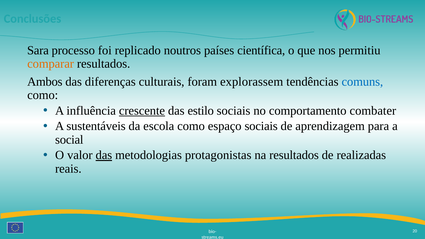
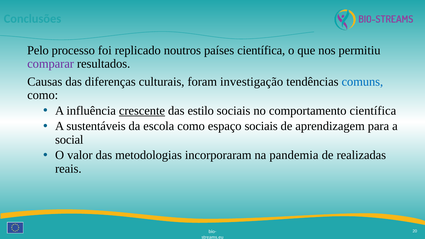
Sara: Sara -> Pelo (38, 50)
comparar colour: orange -> purple (51, 64)
Ambos: Ambos -> Causas (45, 82)
explorassem: explorassem -> investigação (252, 82)
comportamento combater: combater -> científica (373, 111)
das underline: present -> none (104, 155)
protagonistas: protagonistas -> incorporaram (218, 155)
na resultados: resultados -> pandemia (294, 155)
